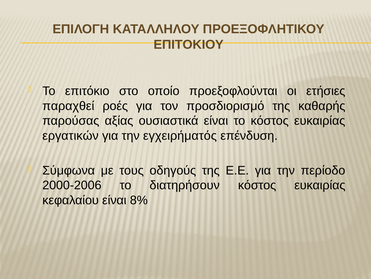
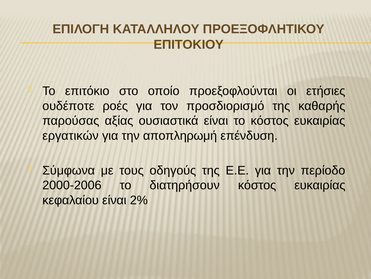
παραχθεί: παραχθεί -> ουδέποτε (68, 106)
εγχειρήματός: εγχειρήματός -> αποπληρωμή (180, 135)
8%: 8% -> 2% (139, 200)
